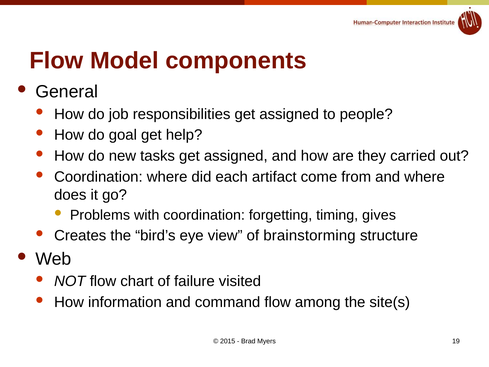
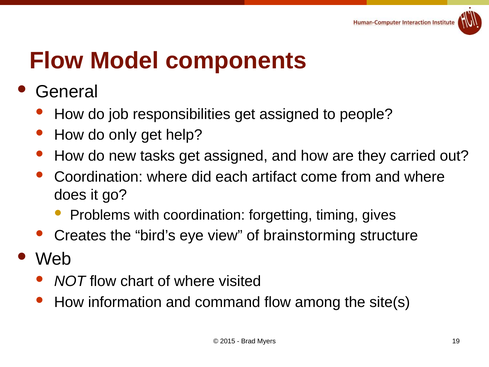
goal: goal -> only (123, 135)
of failure: failure -> where (194, 281)
